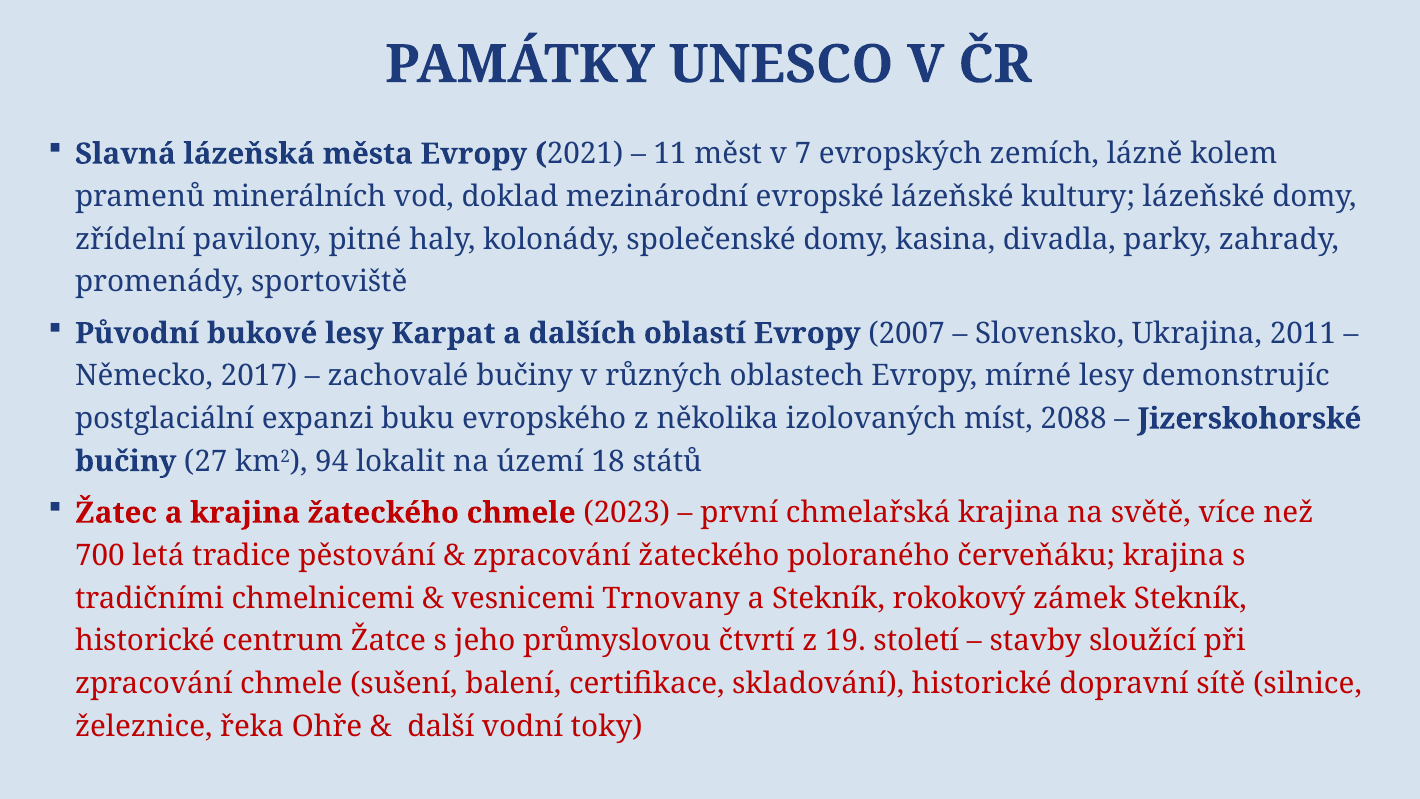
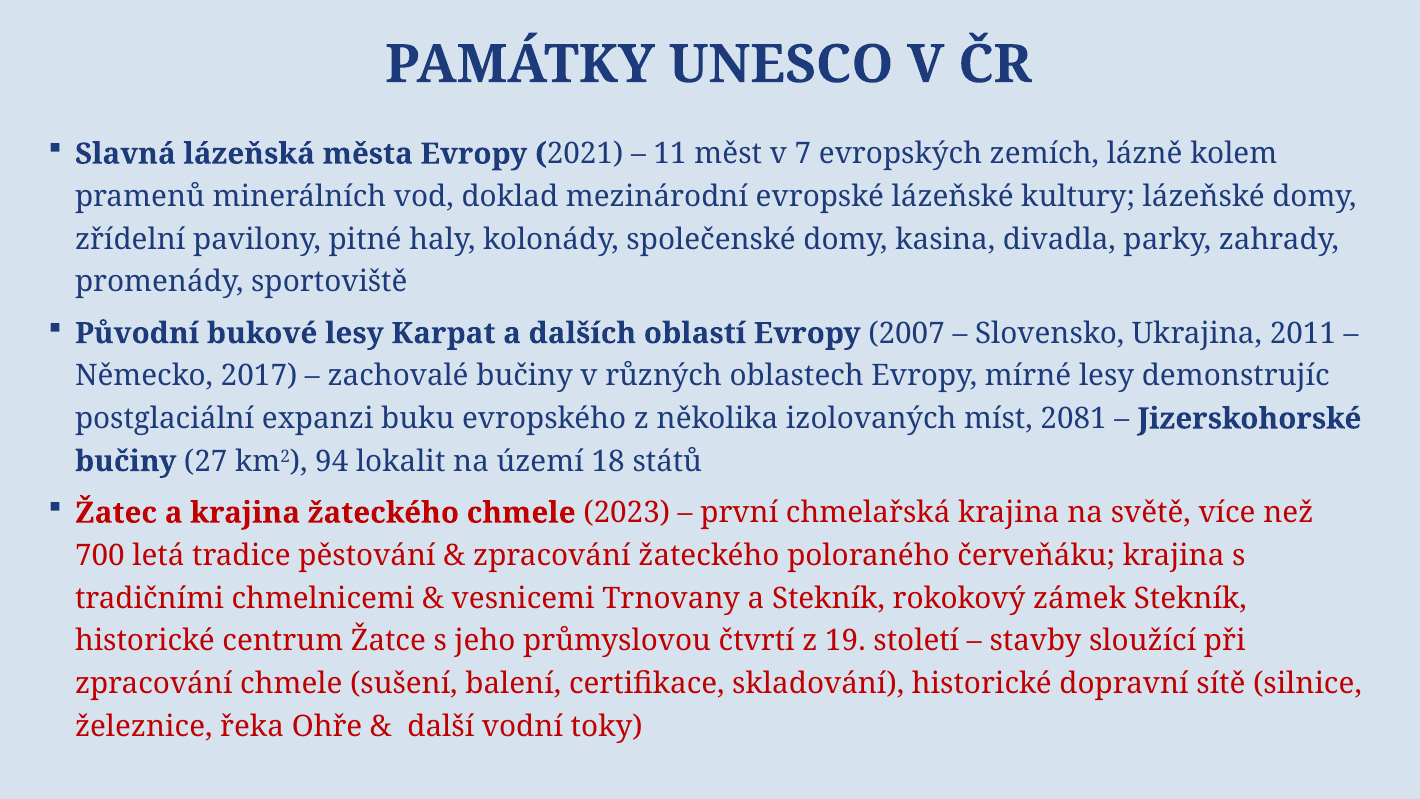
2088: 2088 -> 2081 (1074, 419)
